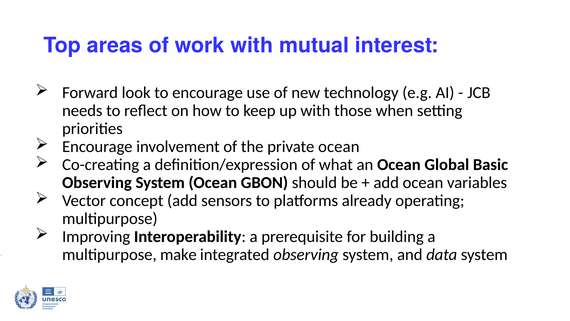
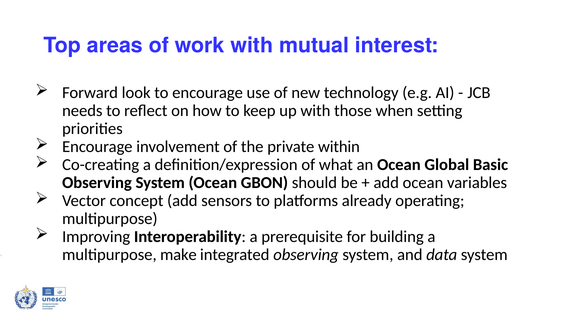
private ocean: ocean -> within (339, 147)
